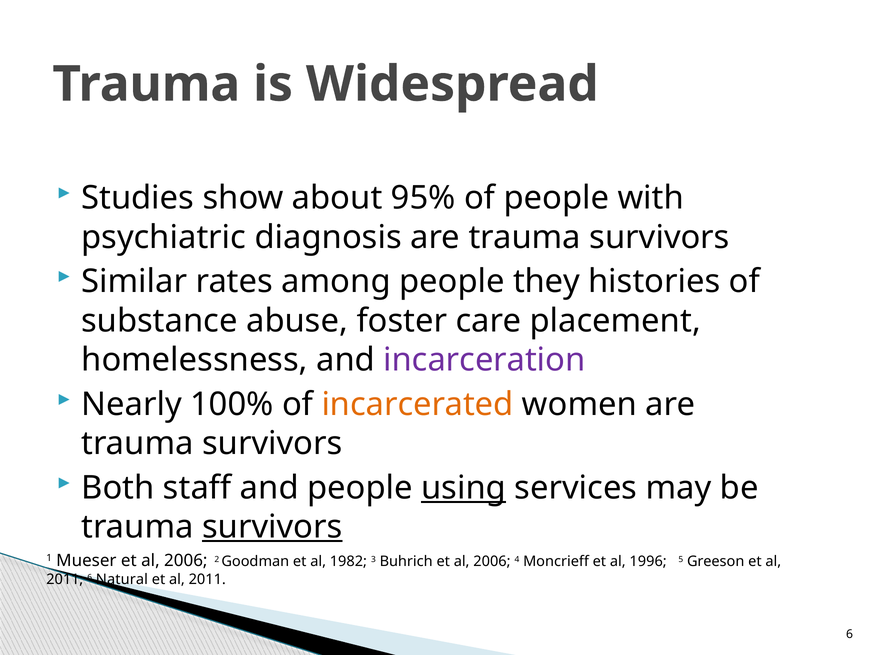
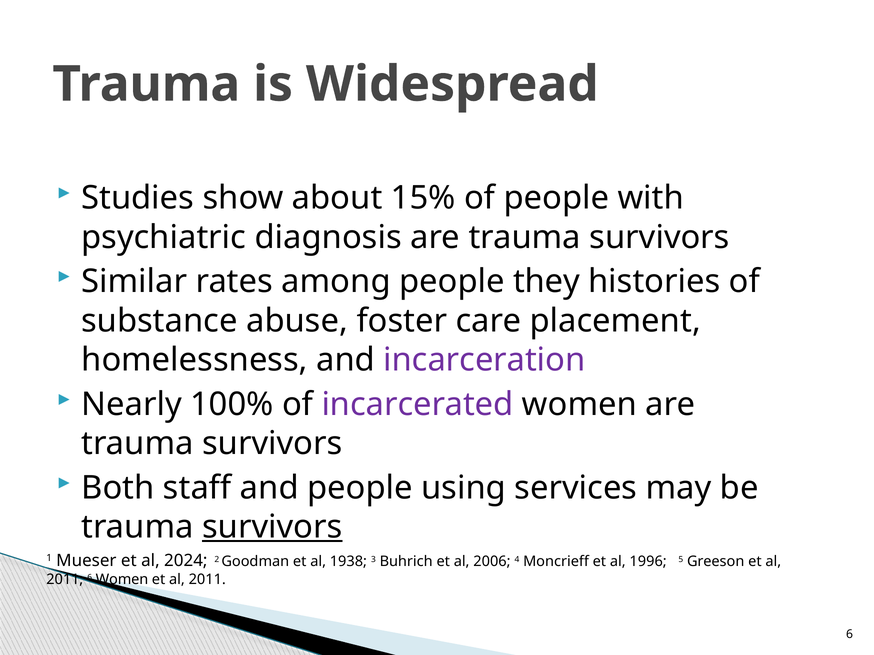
95%: 95% -> 15% (423, 198)
incarcerated colour: orange -> purple (418, 405)
using underline: present -> none (464, 488)
Mueser et al 2006: 2006 -> 2024 (186, 561)
1982: 1982 -> 1938 (348, 562)
6 Natural: Natural -> Women (122, 580)
